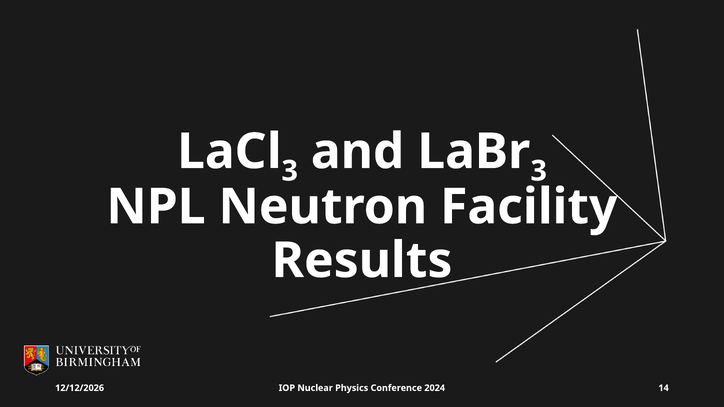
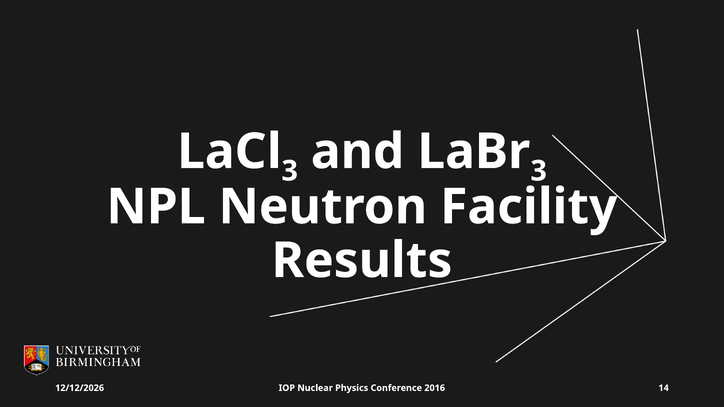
2024: 2024 -> 2016 (435, 388)
